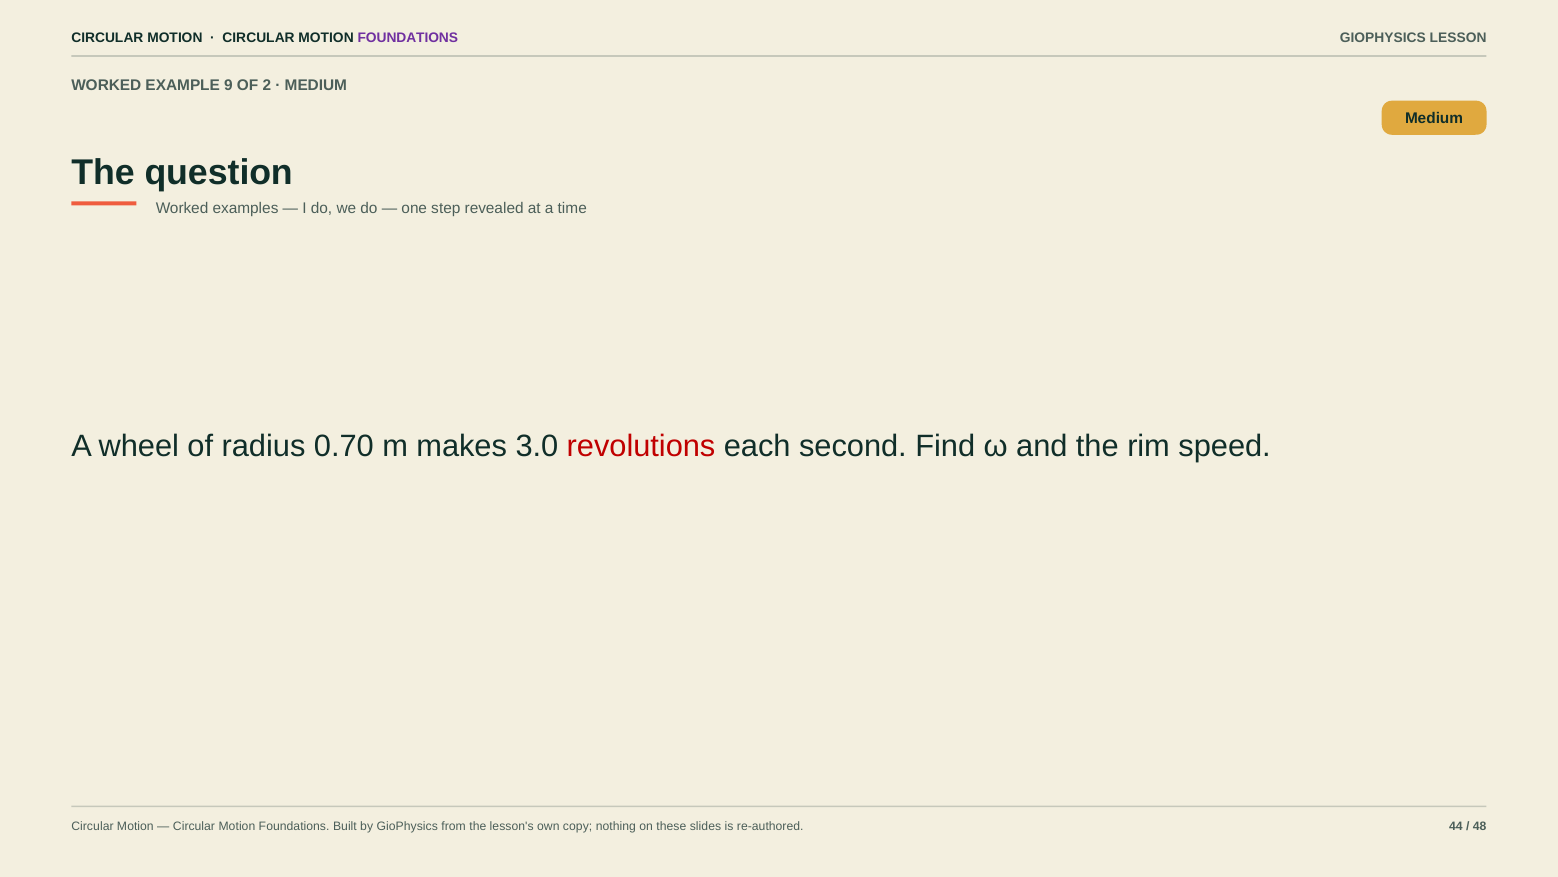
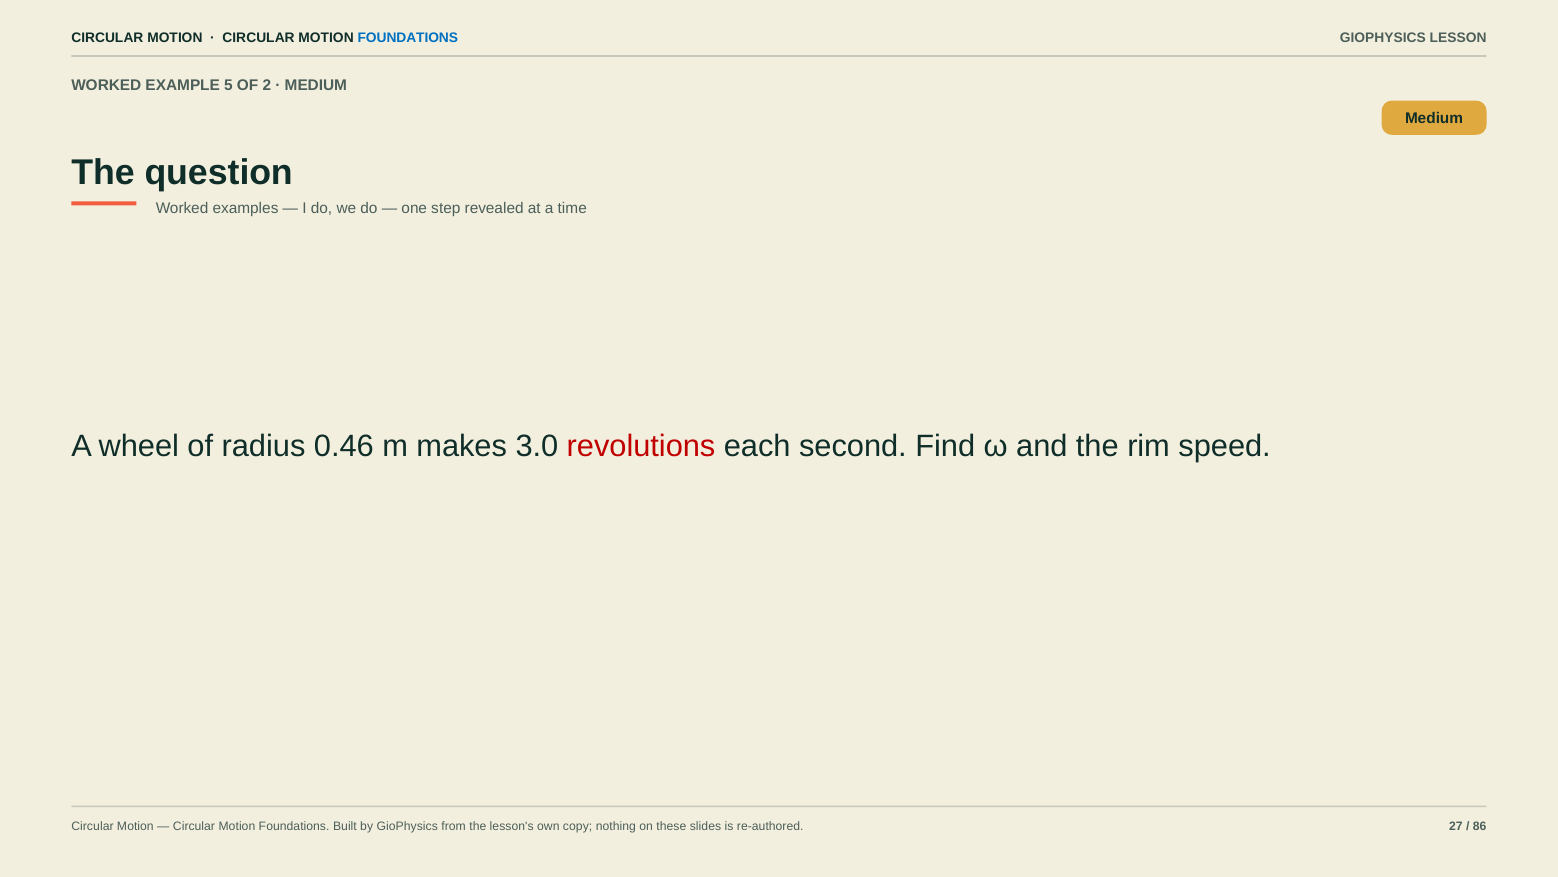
FOUNDATIONS colour: purple -> blue (408, 38)
9: 9 -> 5 (228, 85)
0.70: 0.70 -> 0.46 (344, 446)
44: 44 -> 27 (1456, 826)
48: 48 -> 86 (1480, 826)
